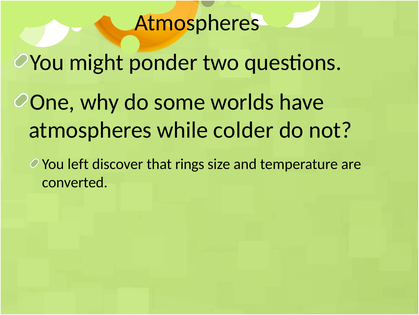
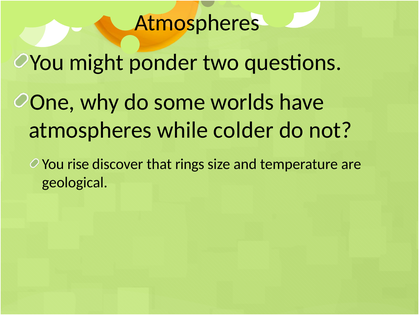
left: left -> rise (78, 164)
converted: converted -> geological (75, 182)
